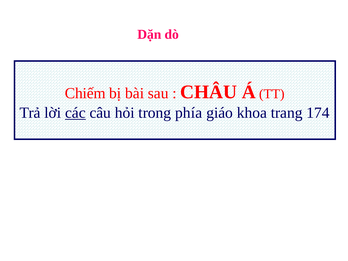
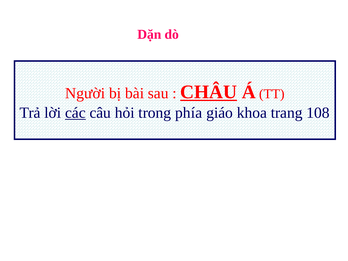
Chiếm: Chiếm -> Người (85, 93)
CHÂU underline: none -> present (209, 92)
174: 174 -> 108 (318, 113)
